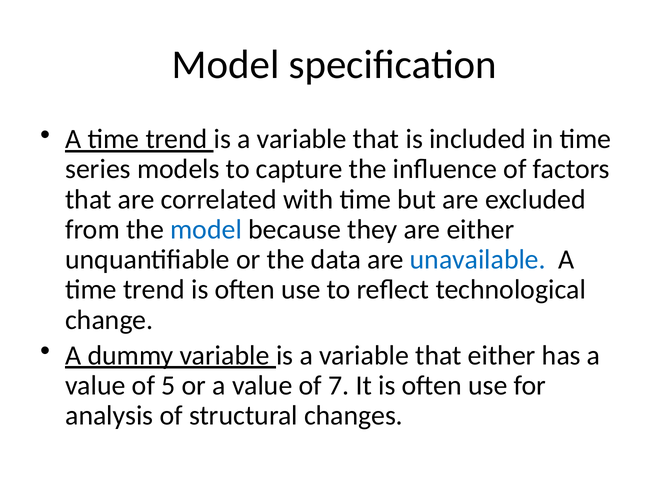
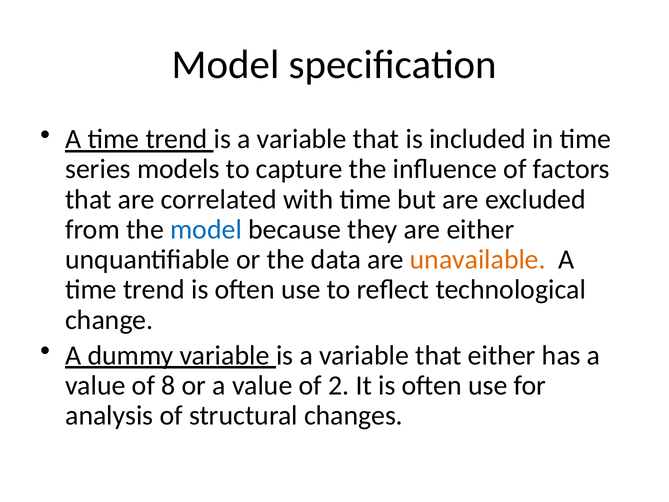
unavailable colour: blue -> orange (478, 260)
5: 5 -> 8 (168, 385)
7: 7 -> 2 (339, 385)
